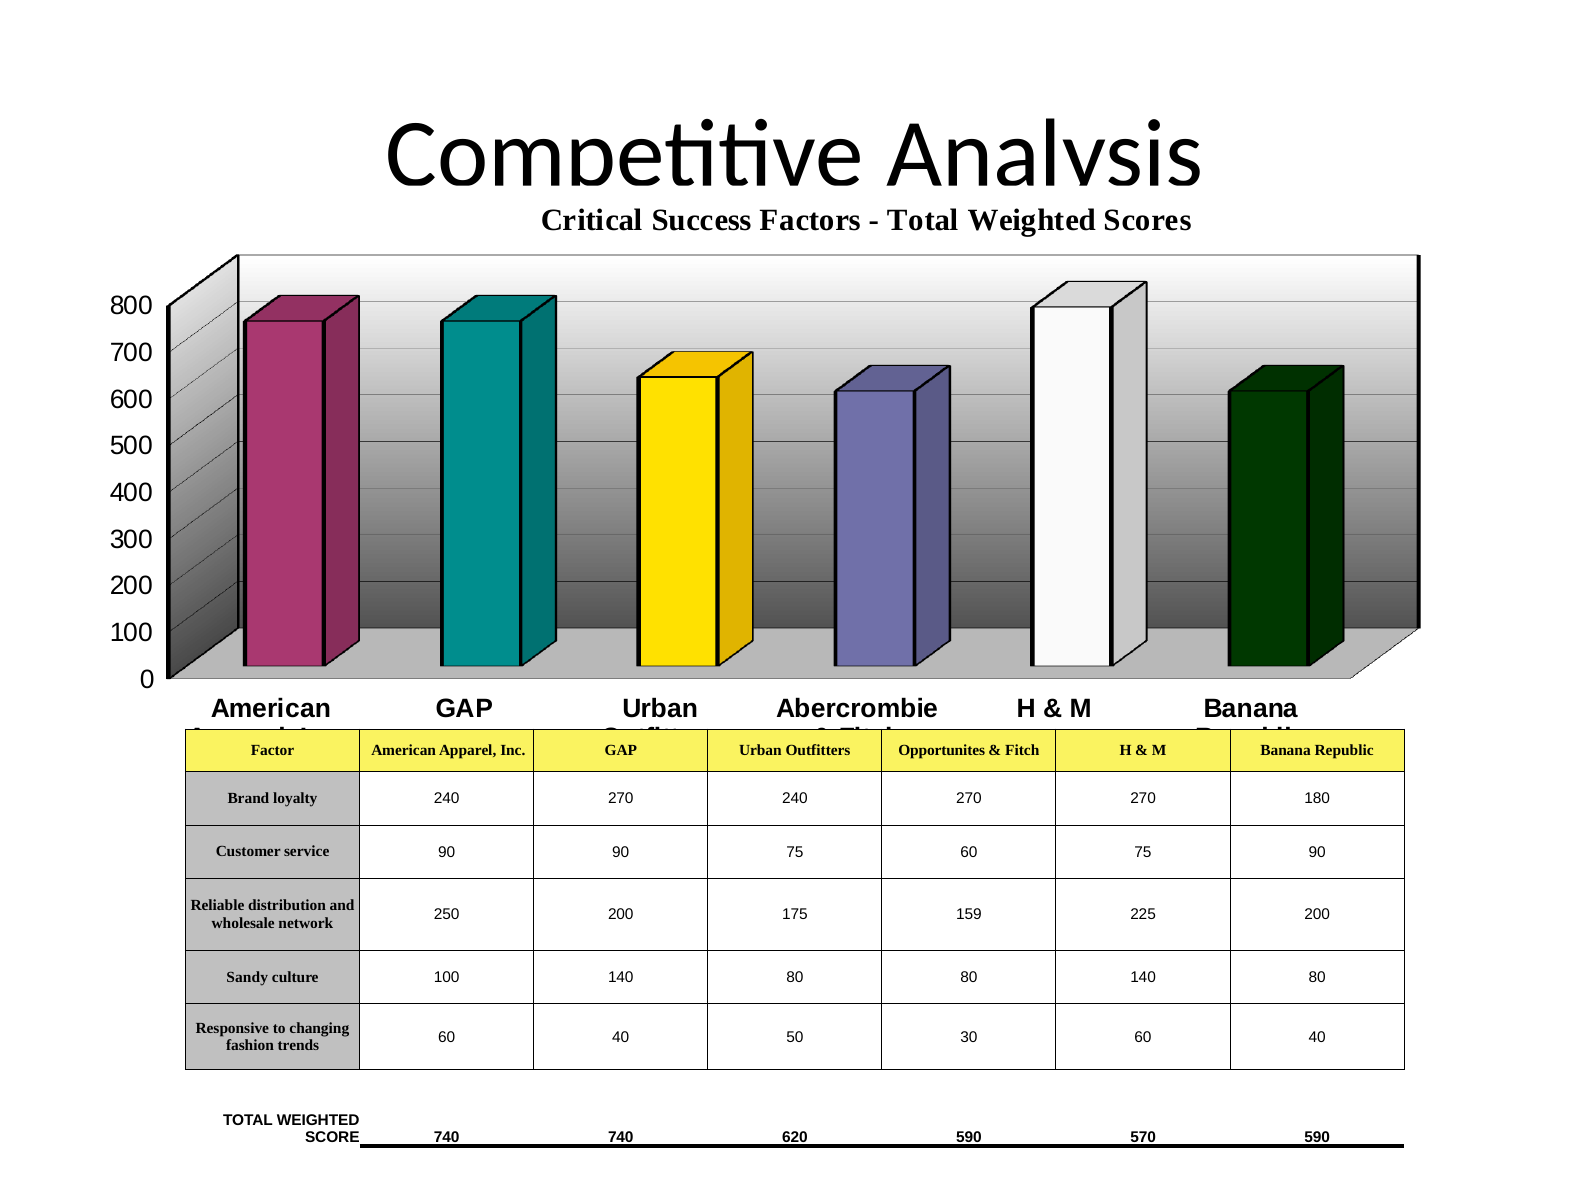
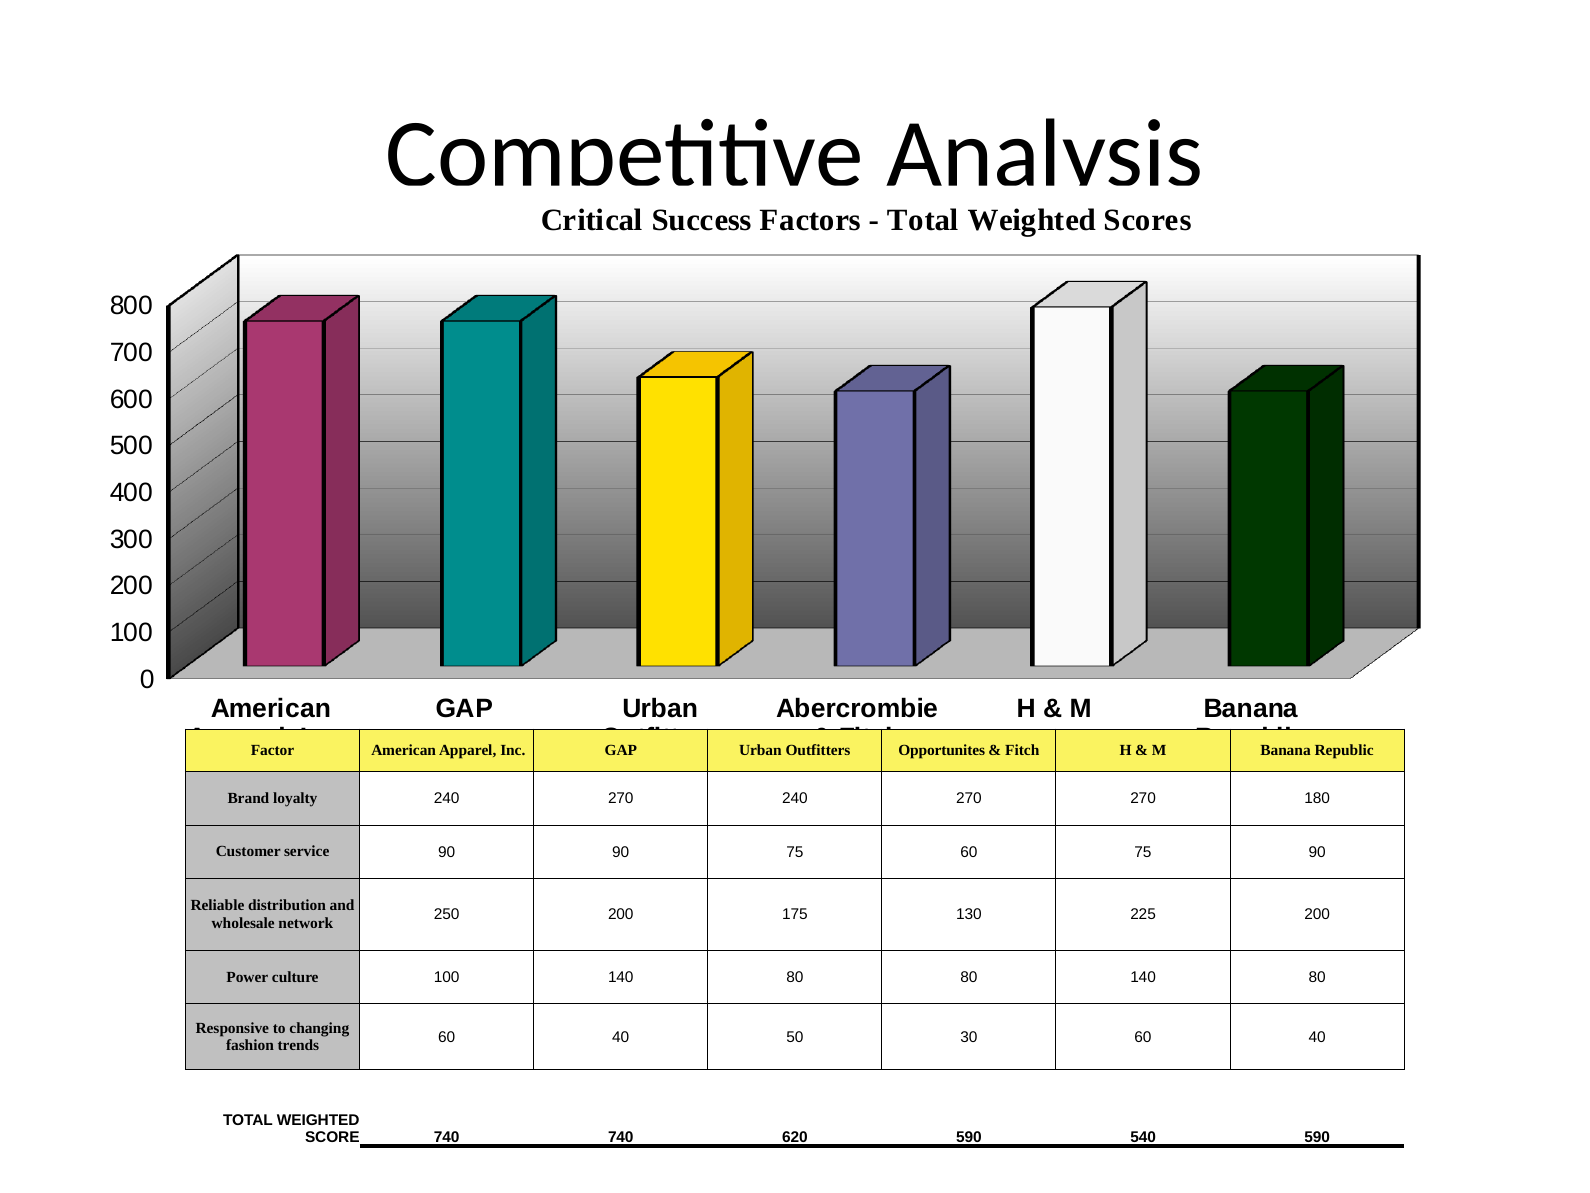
159: 159 -> 130 (969, 914)
Sandy: Sandy -> Power (247, 977)
570: 570 -> 540 (1143, 1137)
